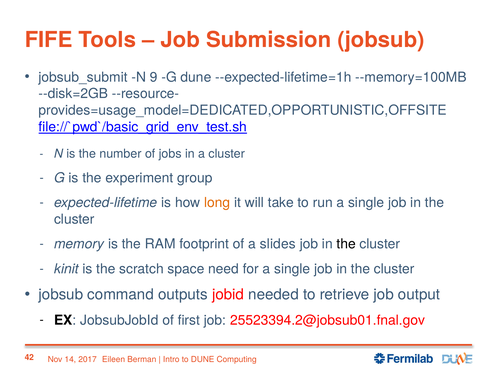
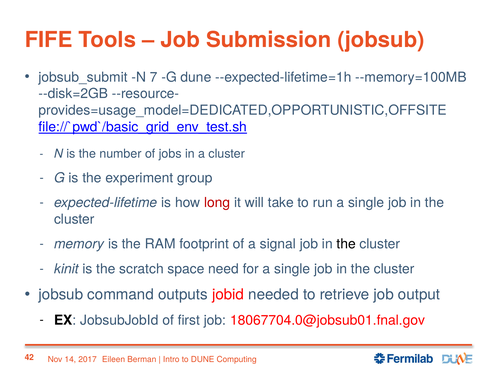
9: 9 -> 7 (154, 77)
long colour: orange -> red (217, 203)
slides: slides -> signal (278, 245)
25523394.2@jobsub01.fnal.gov: 25523394.2@jobsub01.fnal.gov -> 18067704.0@jobsub01.fnal.gov (328, 321)
